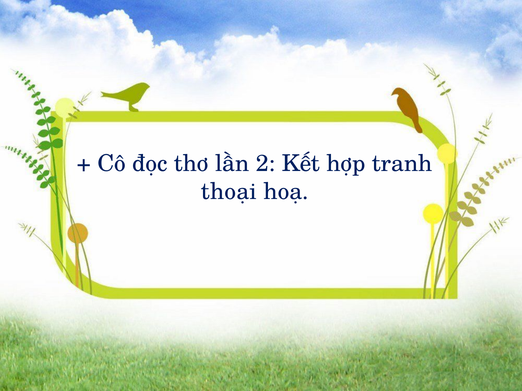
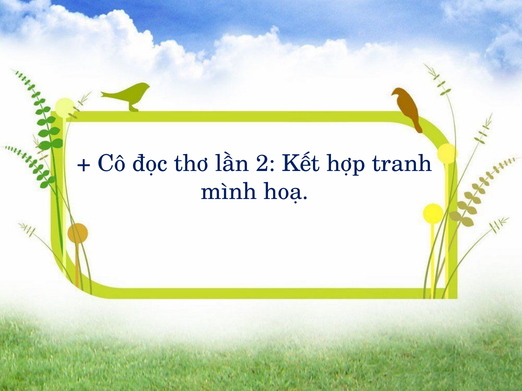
thoại: thoại -> mình (229, 192)
